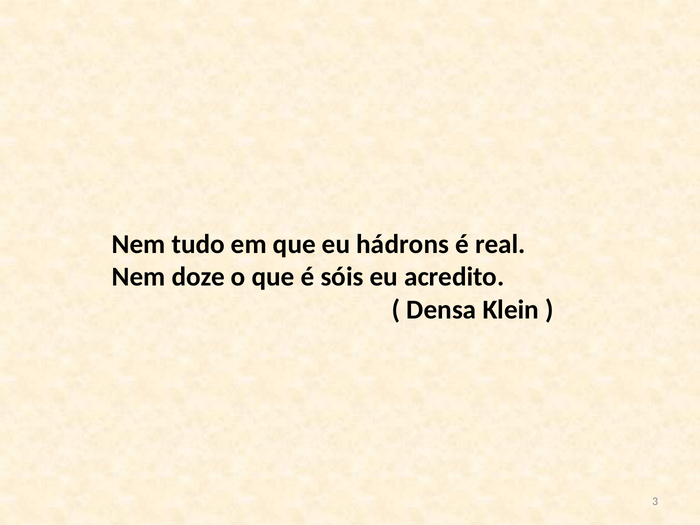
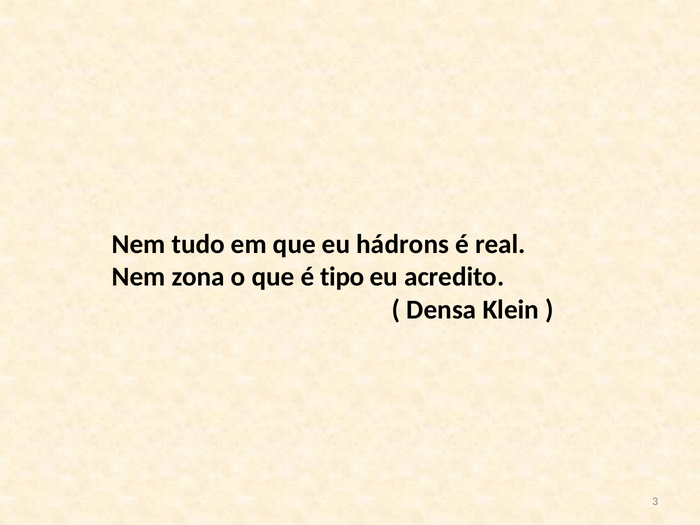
doze: doze -> zona (198, 277)
sóis: sóis -> tipo (342, 277)
